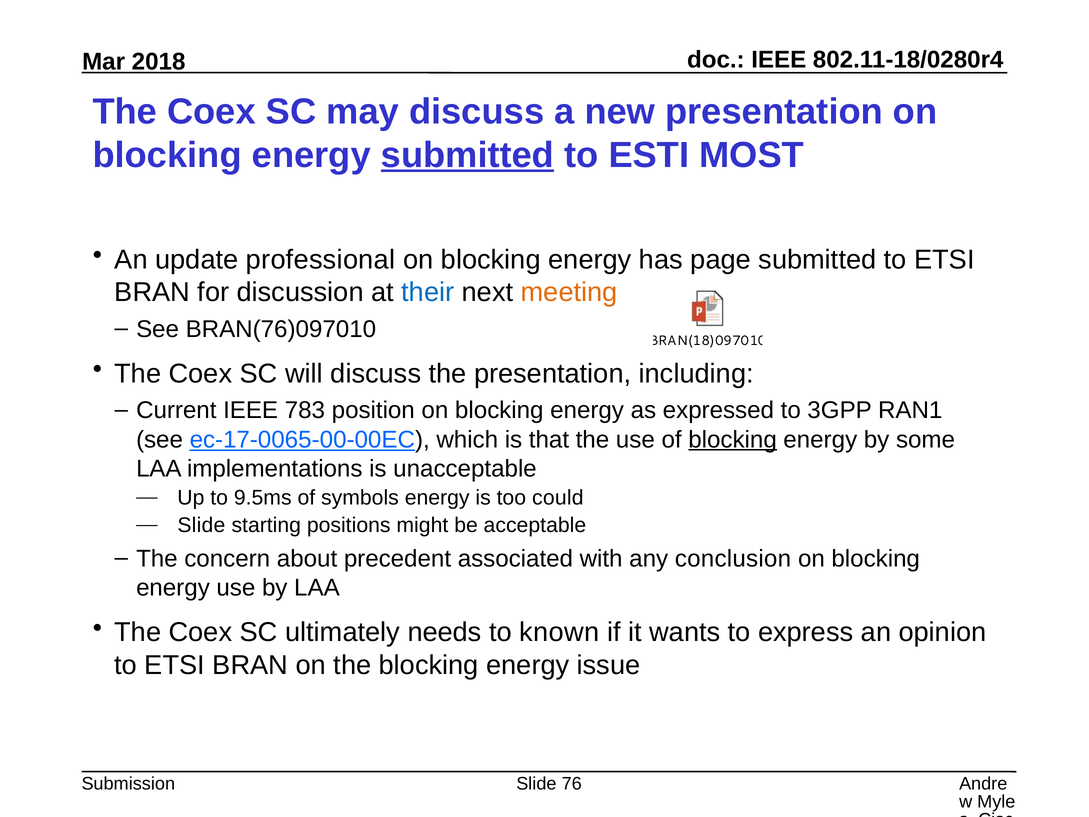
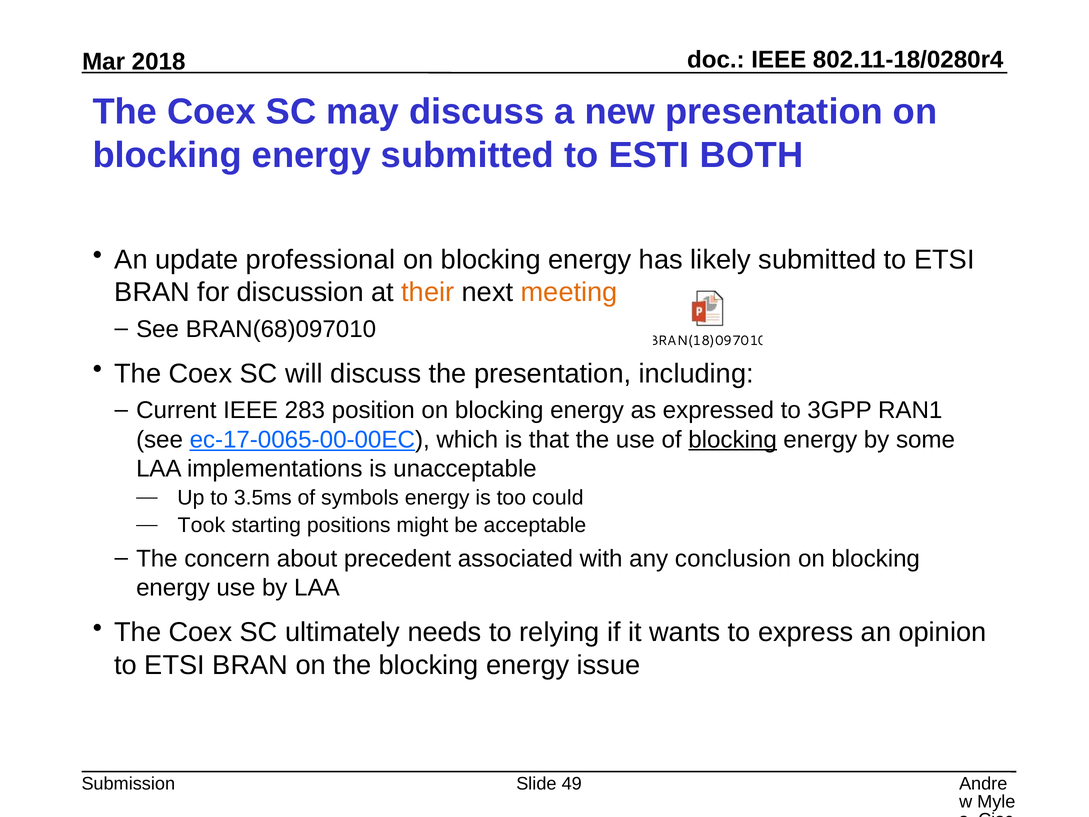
submitted underline: present -> none (468, 155)
MOST: MOST -> BOTH (751, 155)
page: page -> likely (721, 260)
their colour: blue -> orange (428, 292)
BRAN(76)097010: BRAN(76)097010 -> BRAN(68)097010 (281, 329)
783: 783 -> 283 (305, 410)
9.5ms: 9.5ms -> 3.5ms (263, 498)
Slide: Slide -> Took (201, 525)
known: known -> relying (559, 632)
76: 76 -> 49 (572, 783)
